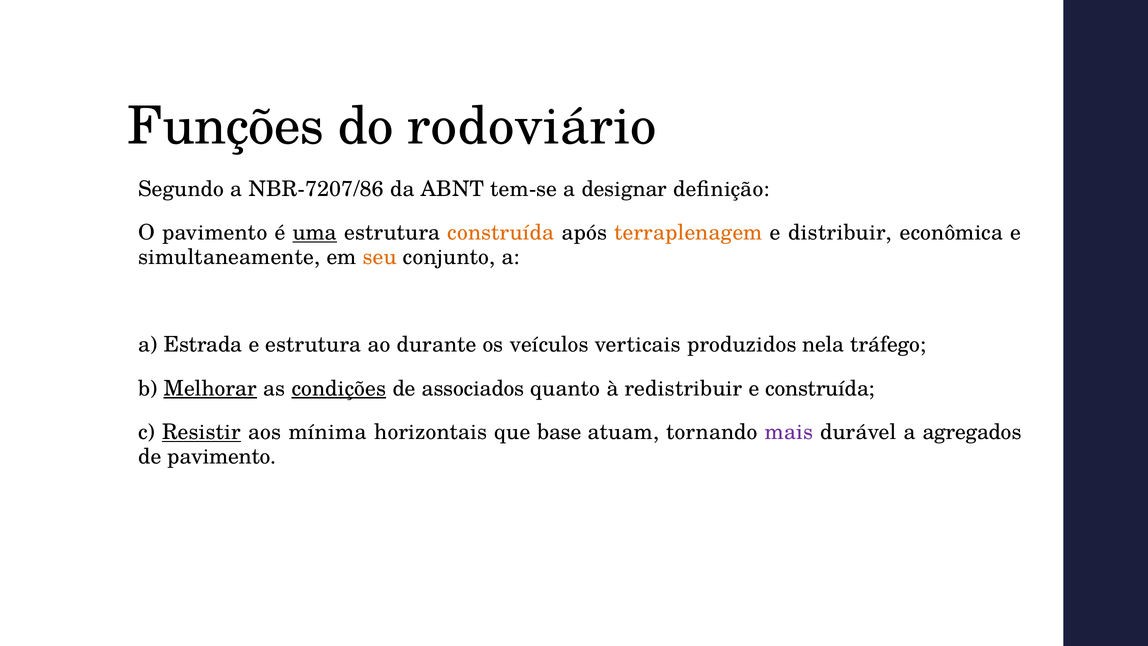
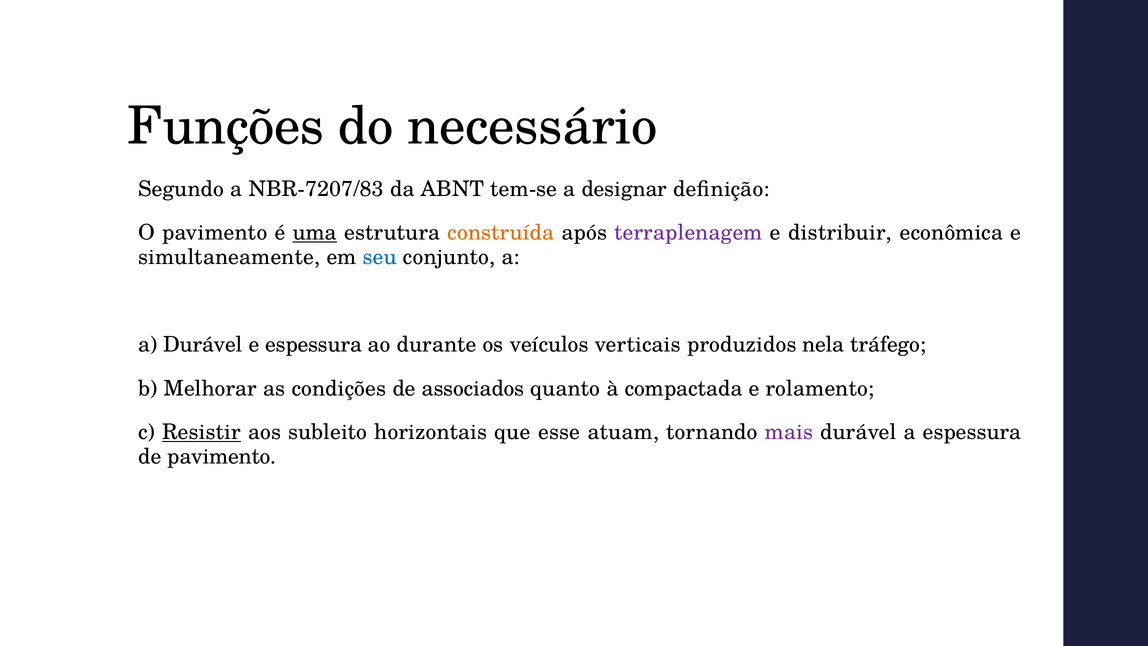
rodoviário: rodoviário -> necessário (532, 126)
NBR-7207/86: NBR-7207/86 -> NBR-7207/83 (316, 189)
terraplenagem colour: orange -> purple (688, 233)
seu colour: orange -> blue (380, 257)
a Estrada: Estrada -> Durável (203, 345)
e estrutura: estrutura -> espessura (314, 345)
Melhorar underline: present -> none (210, 388)
condições underline: present -> none (339, 388)
redistribuir: redistribuir -> compactada (684, 388)
e construída: construída -> rolamento (820, 388)
mínima: mínima -> subleito (328, 432)
base: base -> esse (559, 432)
a agregados: agregados -> espessura (972, 432)
